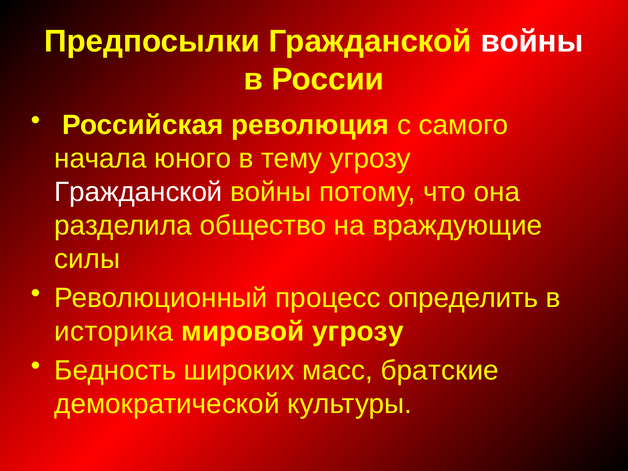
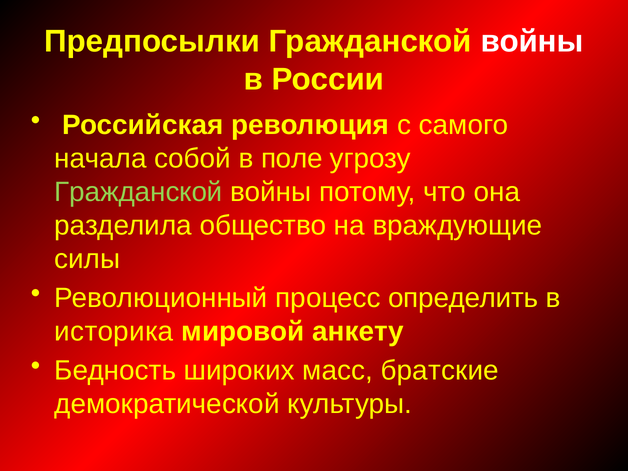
юного: юного -> собой (193, 158)
тему: тему -> поле (292, 158)
Гражданской colour: white -> light green (138, 192)
мировой угрозу: угрозу -> анкету (358, 331)
